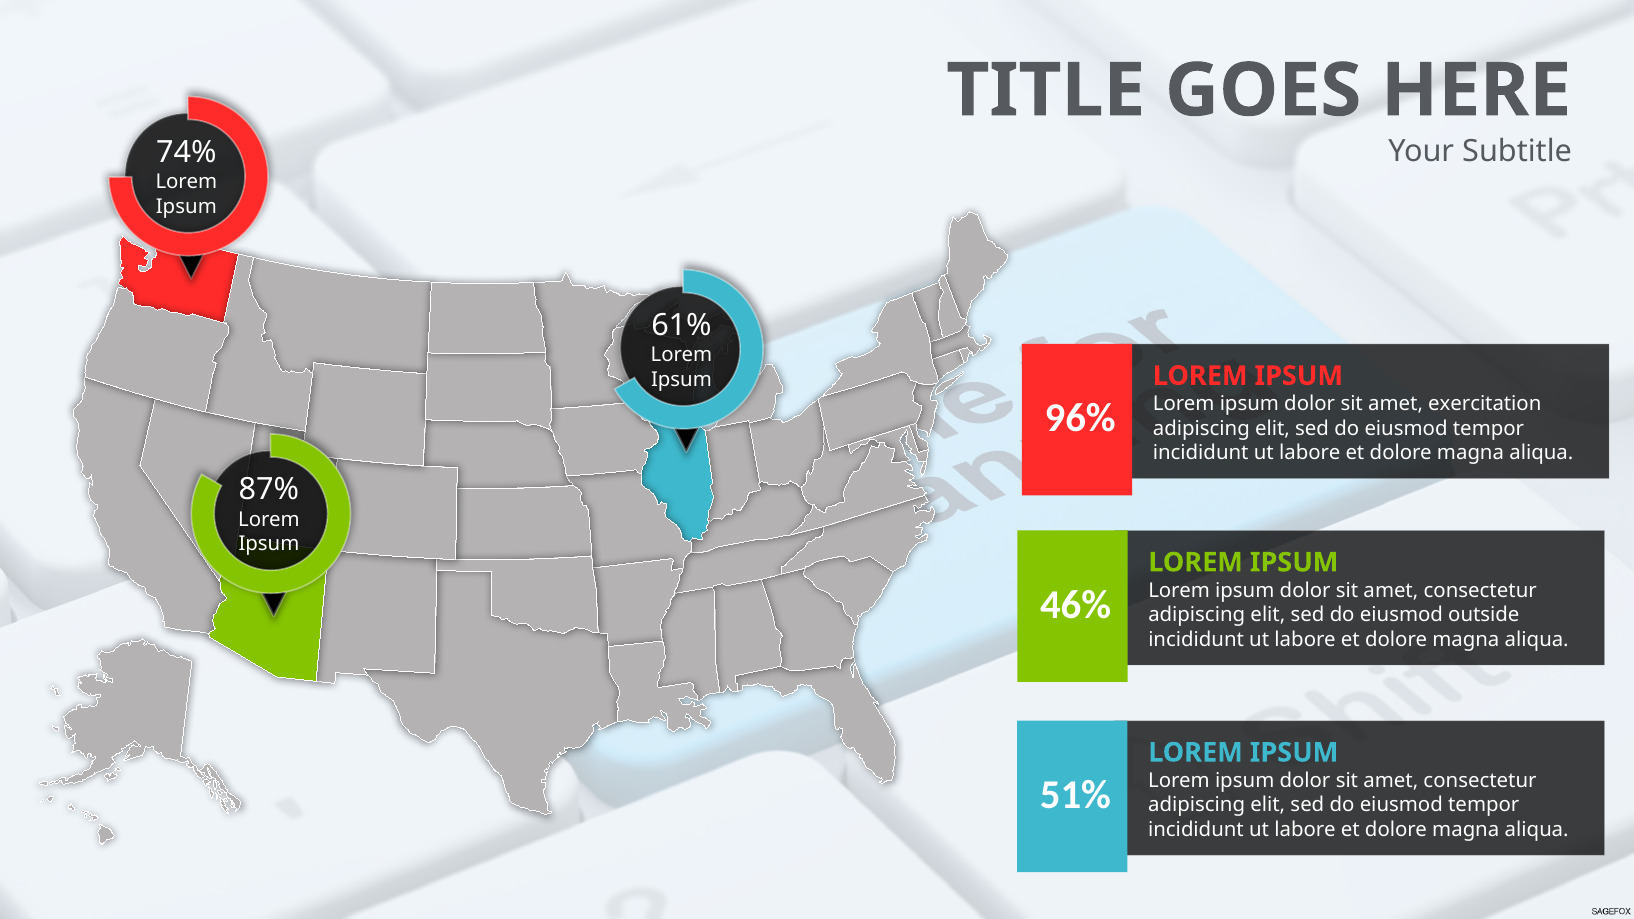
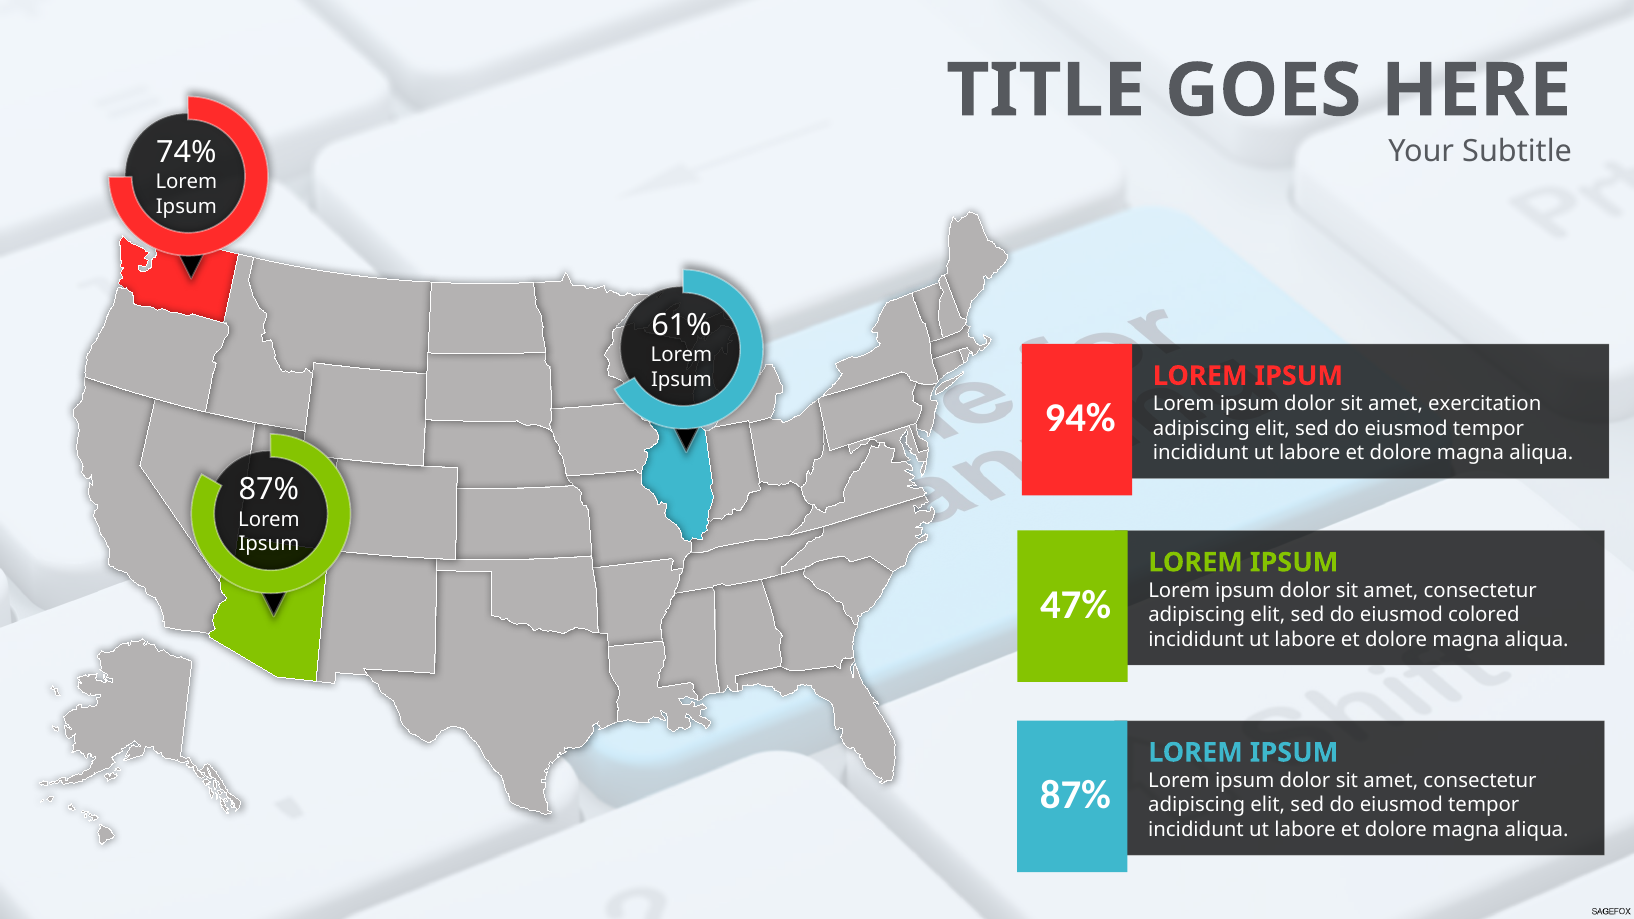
96%: 96% -> 94% (1080, 418)
46%: 46% -> 47% (1076, 605)
outside: outside -> colored (1484, 615)
51%: 51% -> 87% (1075, 795)
